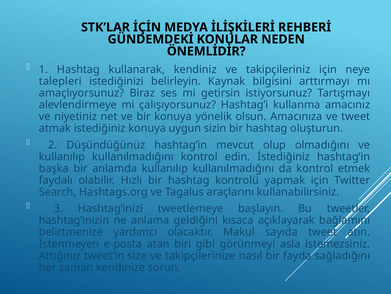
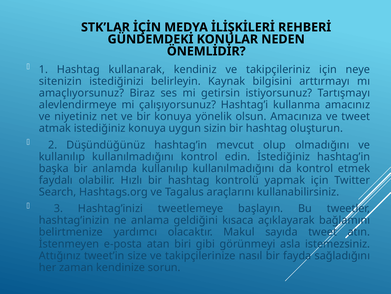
talepleri: talepleri -> sitenizin (60, 81)
